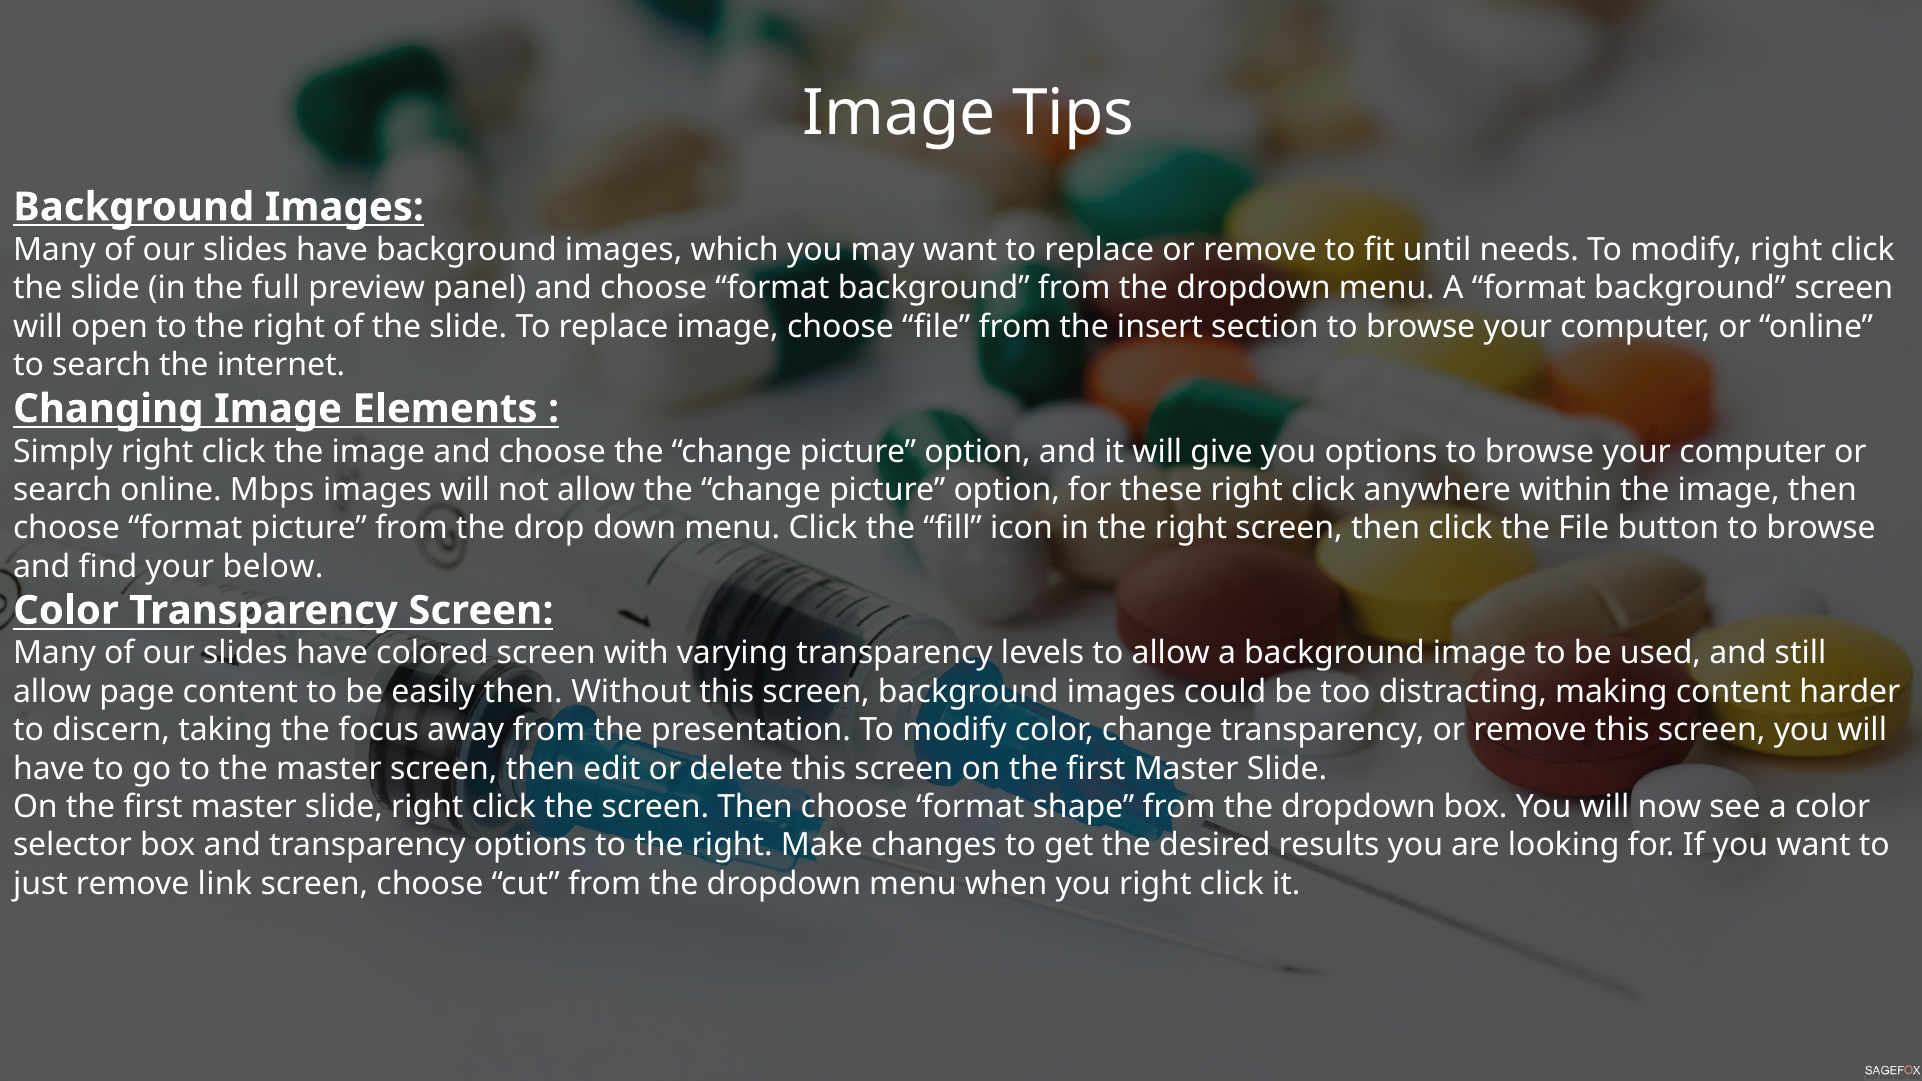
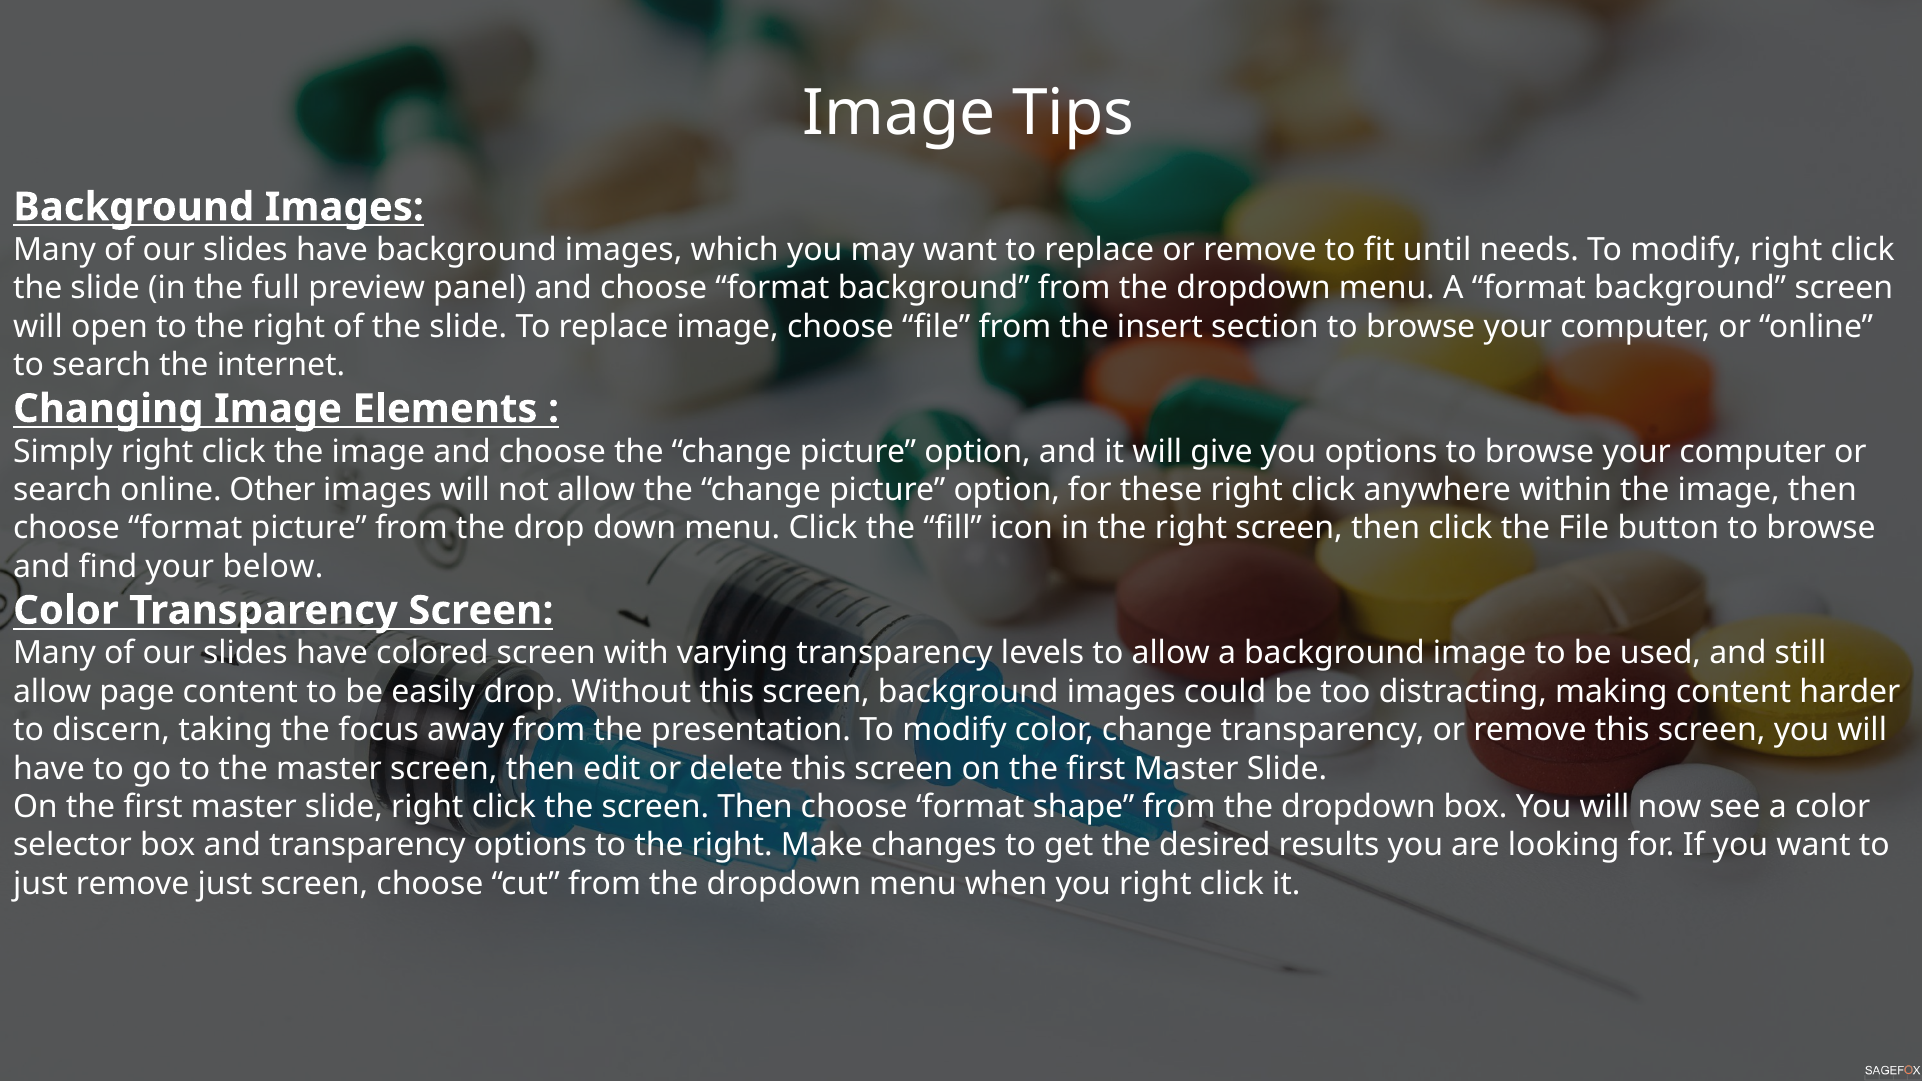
Mbps: Mbps -> Other (273, 490)
easily then: then -> drop (524, 692)
remove link: link -> just (225, 884)
